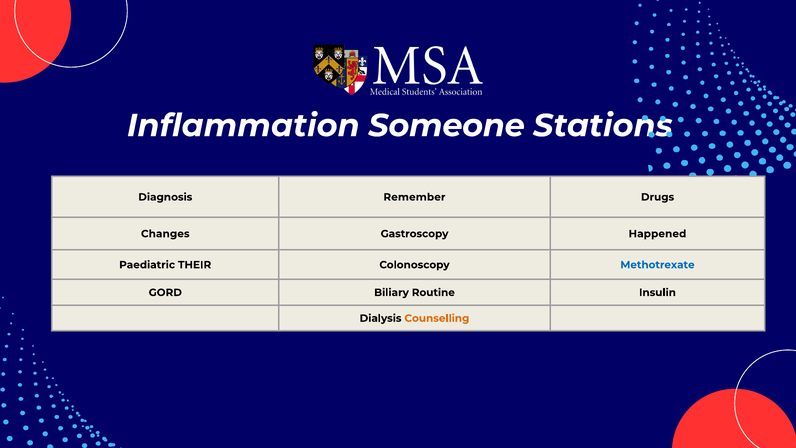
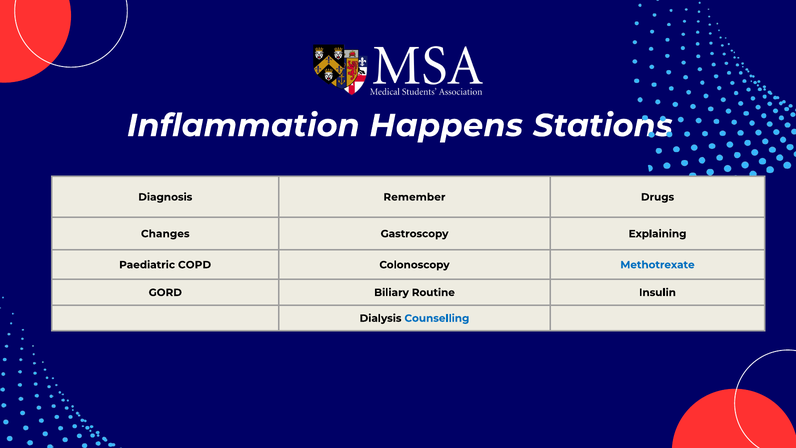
Someone: Someone -> Happens (446, 126)
Happened: Happened -> Explaining (658, 234)
THEIR: THEIR -> COPD (195, 265)
Counselling colour: orange -> blue (437, 318)
